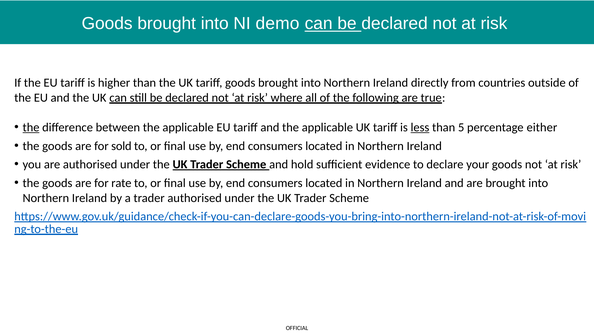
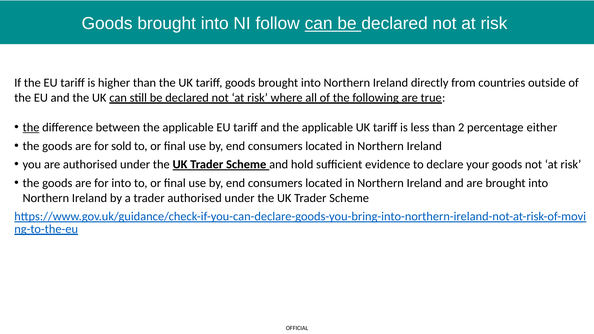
demo: demo -> follow (278, 24)
less underline: present -> none (420, 127)
5: 5 -> 2 (461, 127)
for rate: rate -> into (121, 183)
